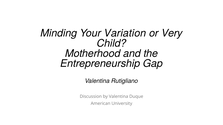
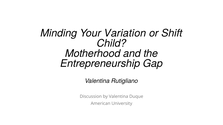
Very: Very -> Shift (172, 33)
